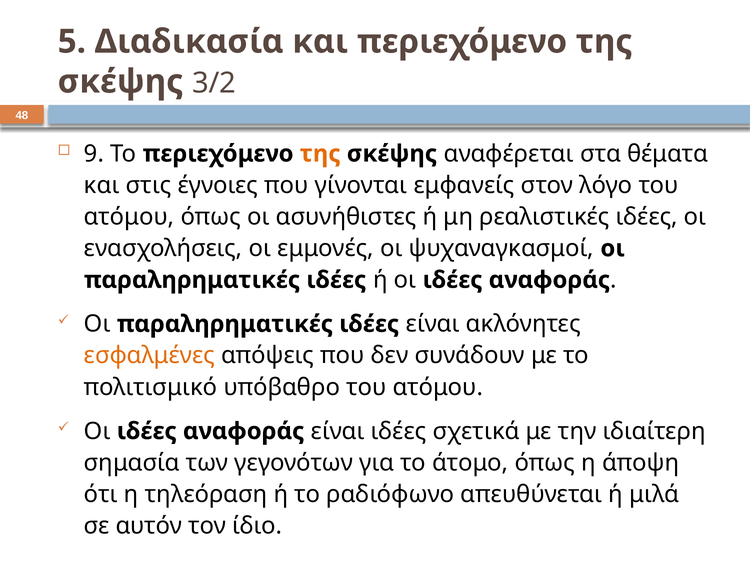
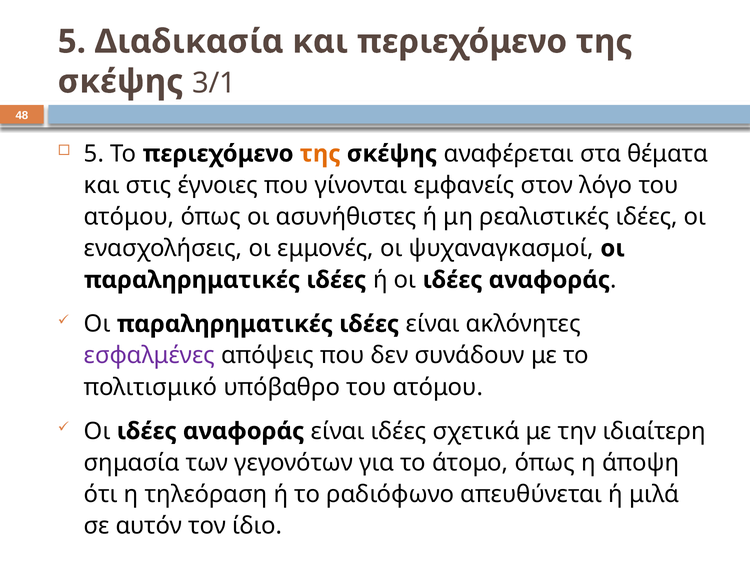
3/2: 3/2 -> 3/1 (214, 83)
9: 9 -> 5 (94, 154)
εσφαλμένες colour: orange -> purple (149, 356)
